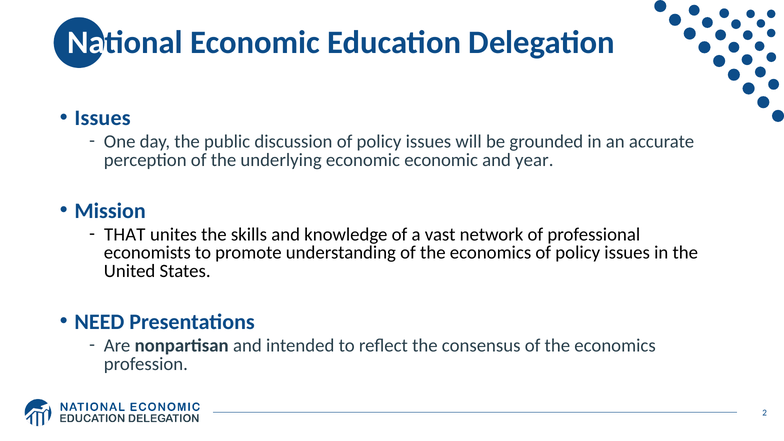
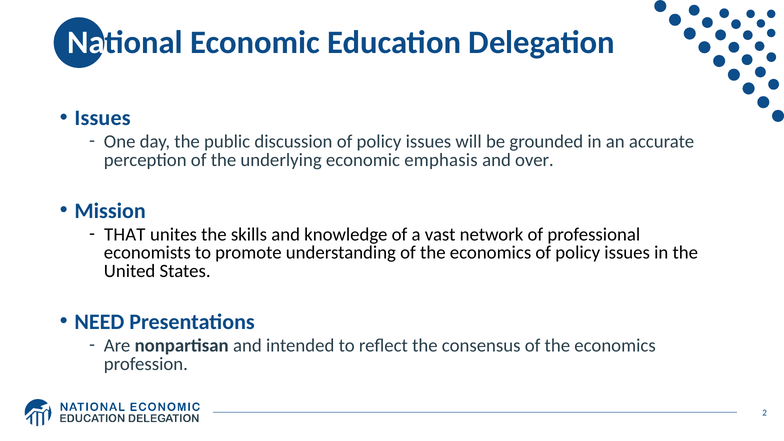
economic economic: economic -> emphasis (441, 160)
year: year -> over (534, 160)
